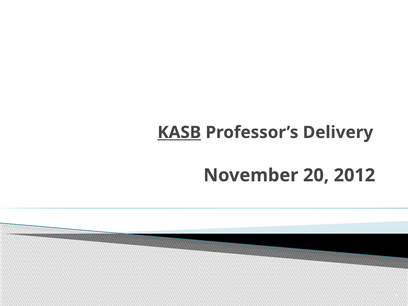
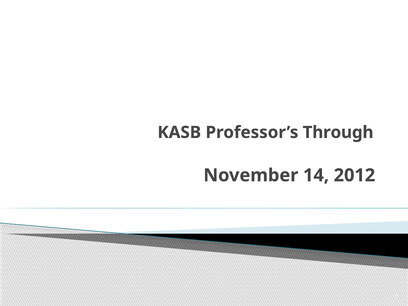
KASB underline: present -> none (179, 132)
Delivery: Delivery -> Through (338, 132)
20: 20 -> 14 (316, 175)
